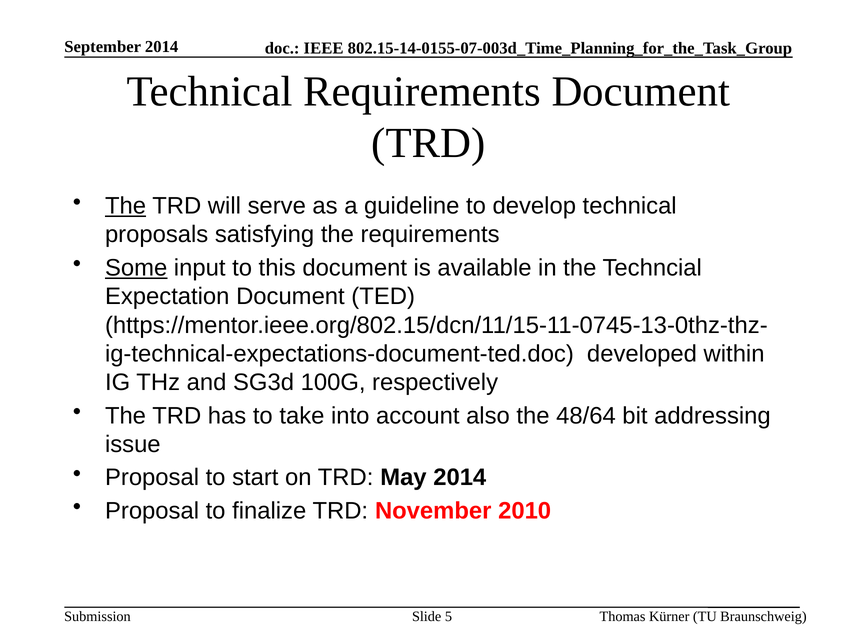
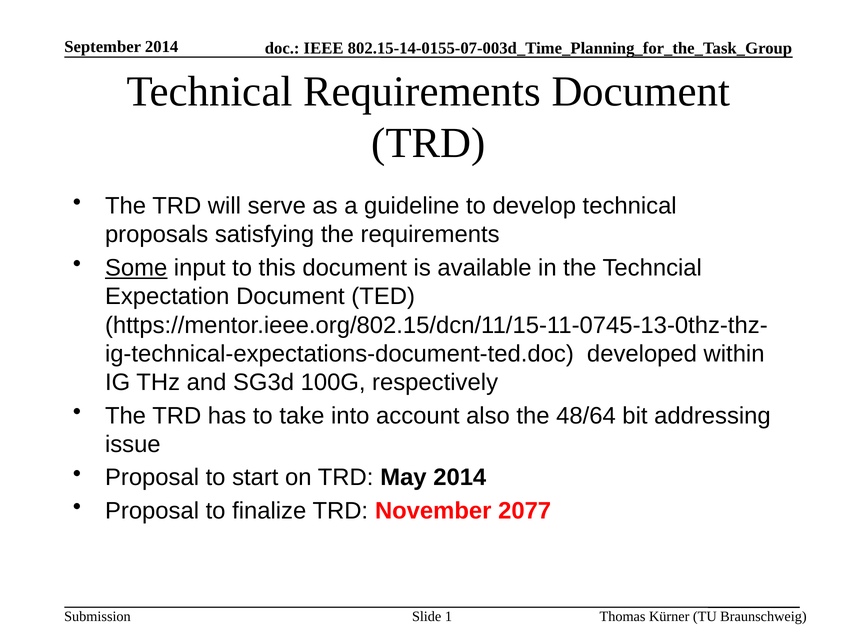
The underline: present -> none (126, 206)
2010: 2010 -> 2077 (525, 511)
5: 5 -> 1 (448, 616)
